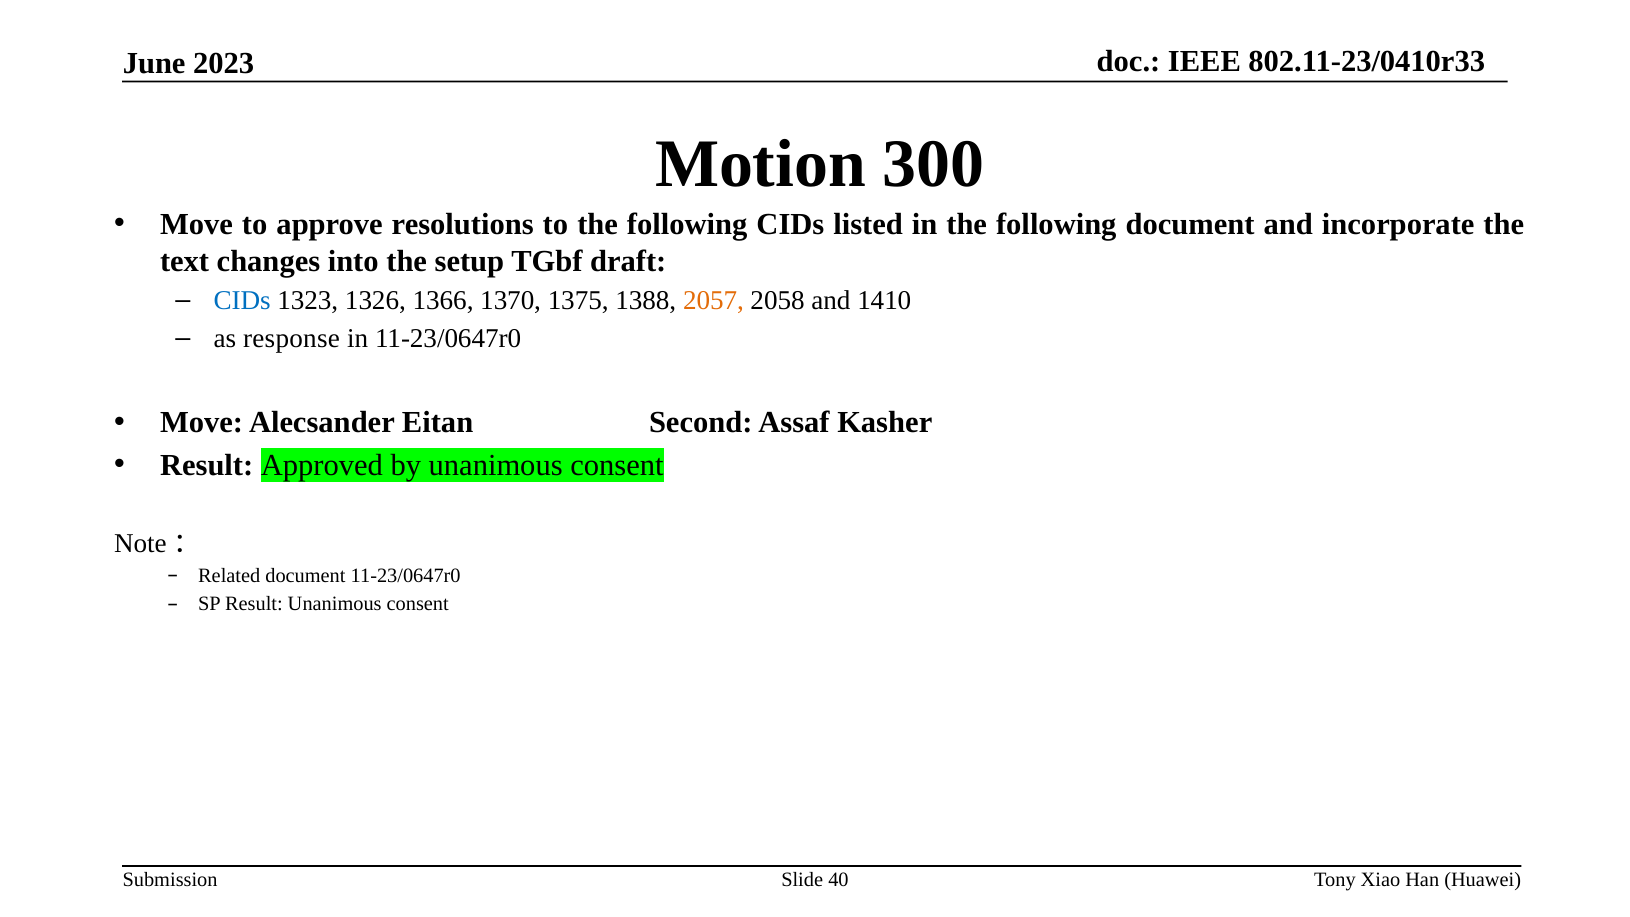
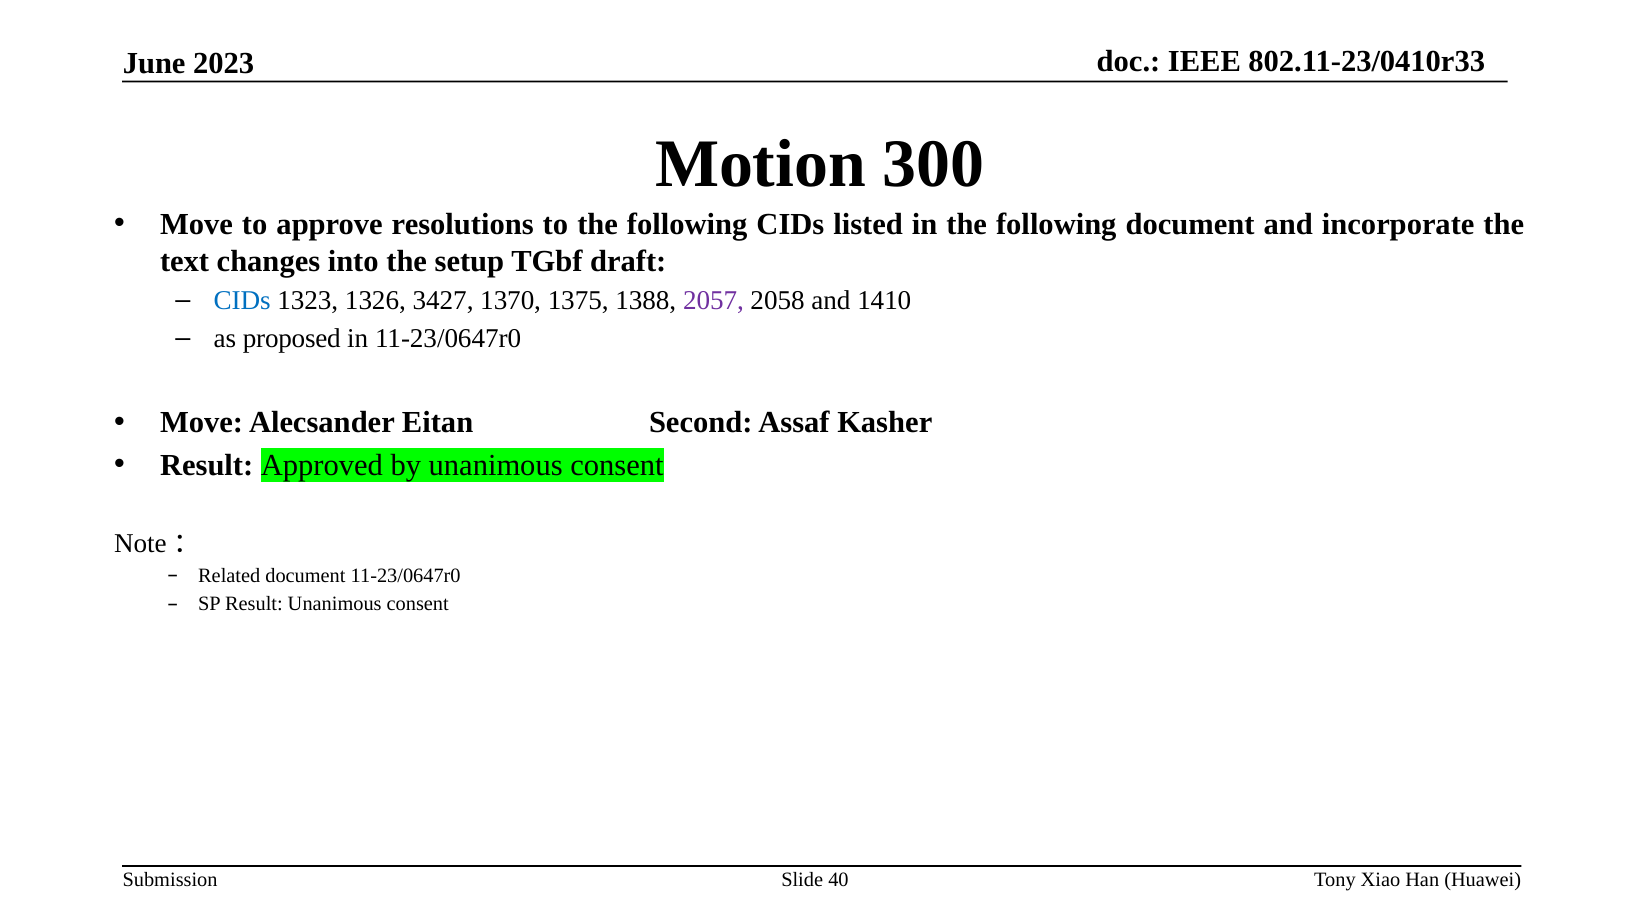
1366: 1366 -> 3427 (443, 301)
2057 colour: orange -> purple (713, 301)
response: response -> proposed (292, 339)
